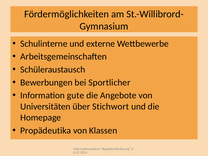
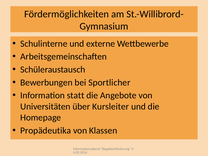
gute: gute -> statt (76, 95)
Stichwort: Stichwort -> Kursleiter (111, 107)
